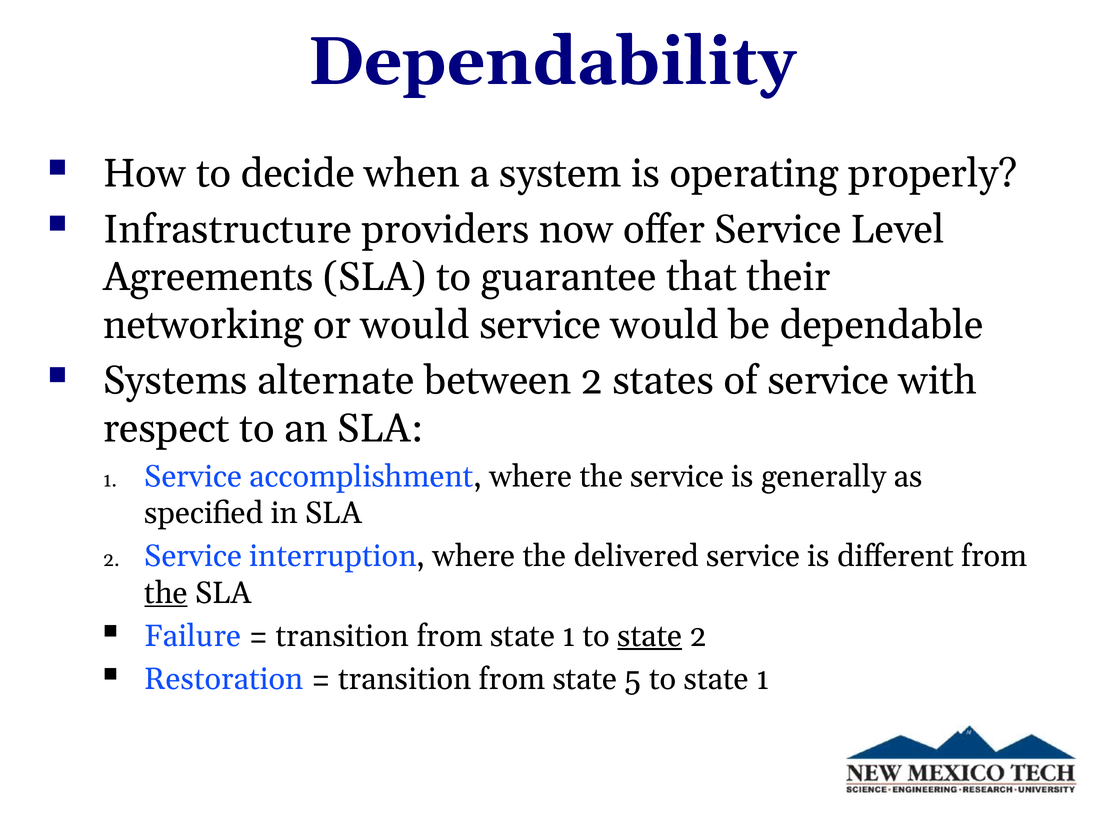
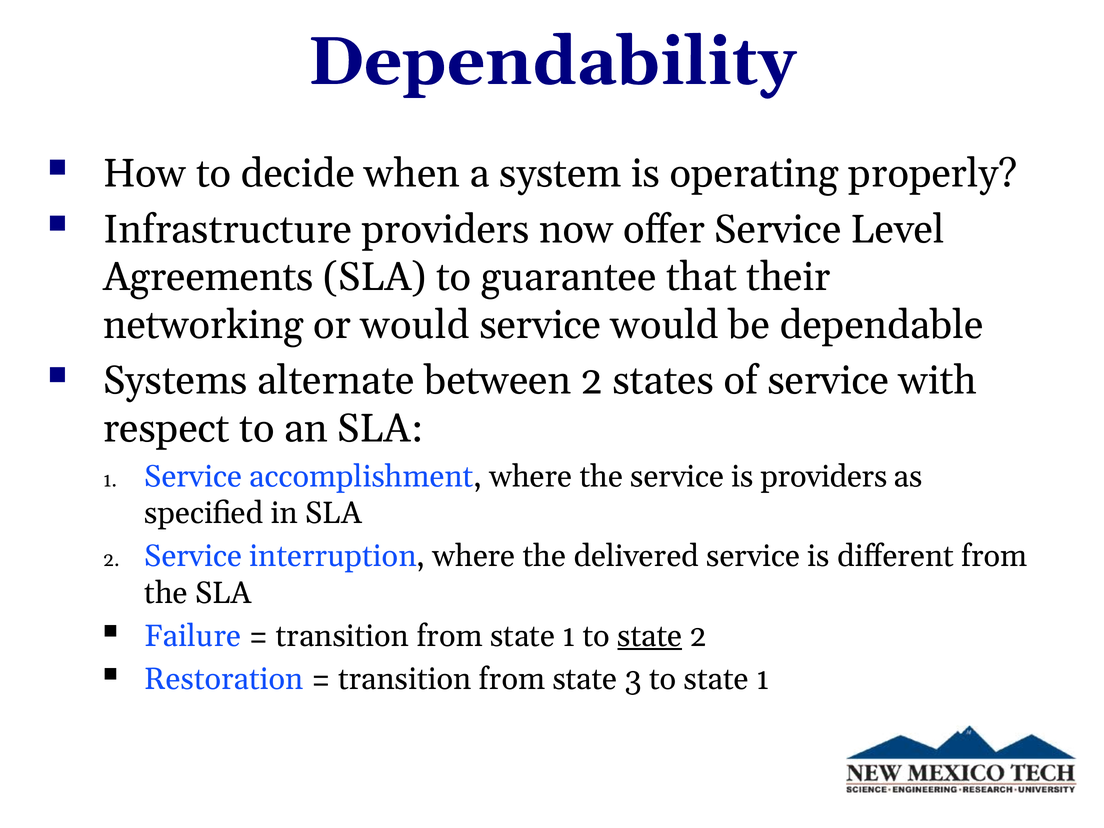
is generally: generally -> providers (824, 476)
the underline: present -> none (166, 593)
5: 5 -> 3 (633, 679)
